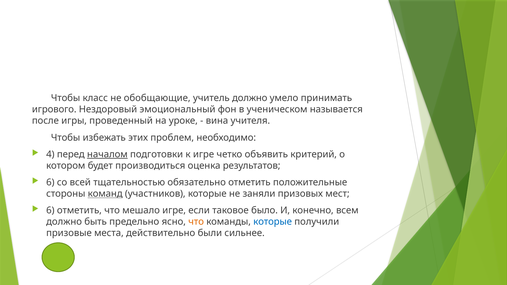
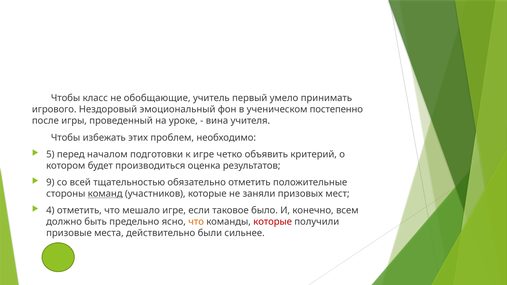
учитель должно: должно -> первый (250, 98)
называется: называется -> постепенно (336, 110)
4: 4 -> 5 (50, 154)
началом underline: present -> none (107, 154)
6: 6 -> 9 (50, 182)
6: 6 -> 4 (50, 211)
которые colour: blue -> red (273, 222)
